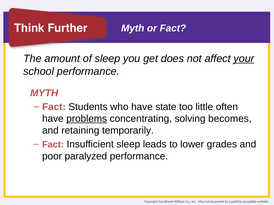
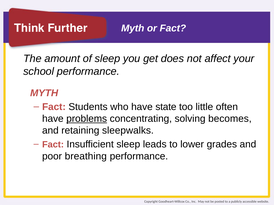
your underline: present -> none (244, 59)
temporarily: temporarily -> sleepwalks (128, 131)
paralyzed: paralyzed -> breathing (86, 157)
